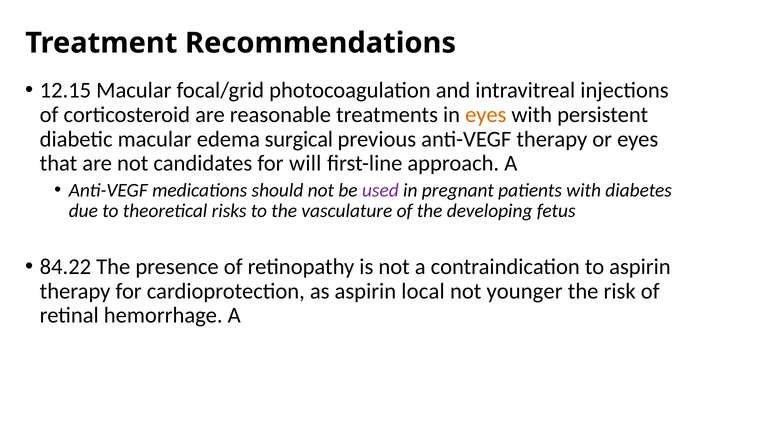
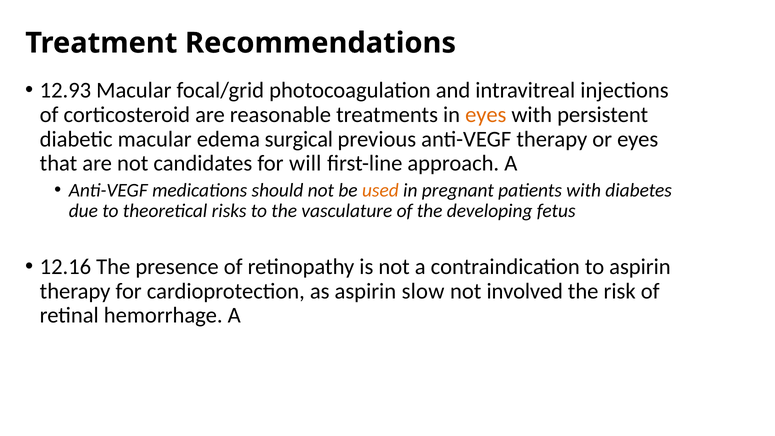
12.15: 12.15 -> 12.93 (65, 90)
used colour: purple -> orange (380, 190)
84.22: 84.22 -> 12.16 (65, 267)
local: local -> slow (423, 291)
younger: younger -> involved (525, 291)
